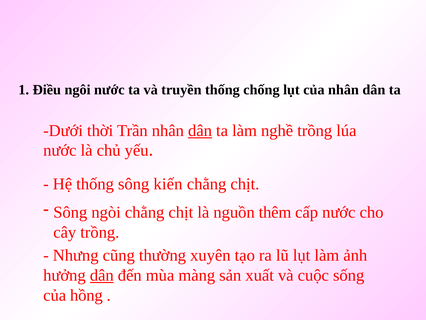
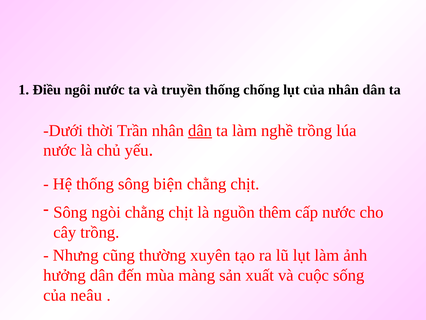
kiến: kiến -> biện (168, 184)
dân underline: present -> none (102, 275)
hồng: hồng -> neâu (86, 295)
